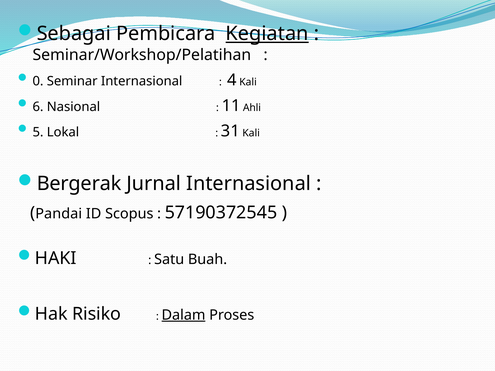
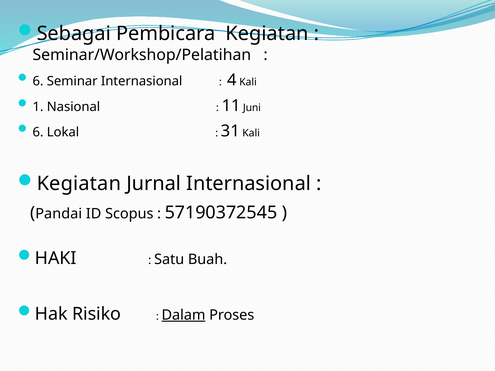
Kegiatan underline: present -> none (267, 34)
0: 0 -> 6 (38, 81)
6: 6 -> 1 (38, 107)
Ahli: Ahli -> Juni (252, 108)
5: 5 -> 6 (38, 132)
Bergerak: Bergerak -> Kegiatan (79, 184)
